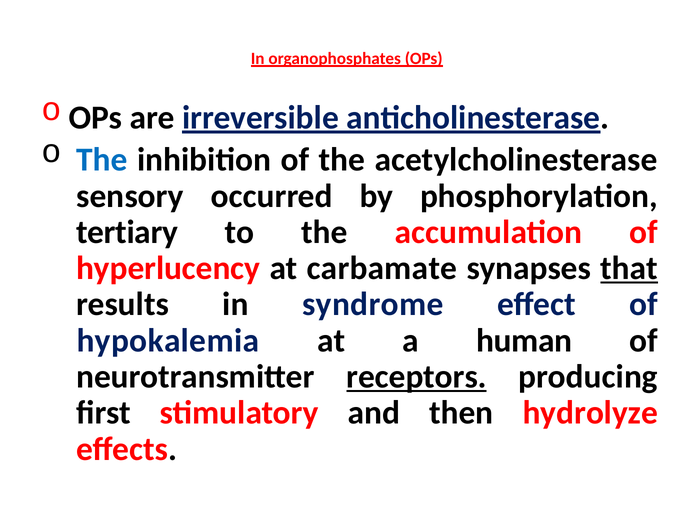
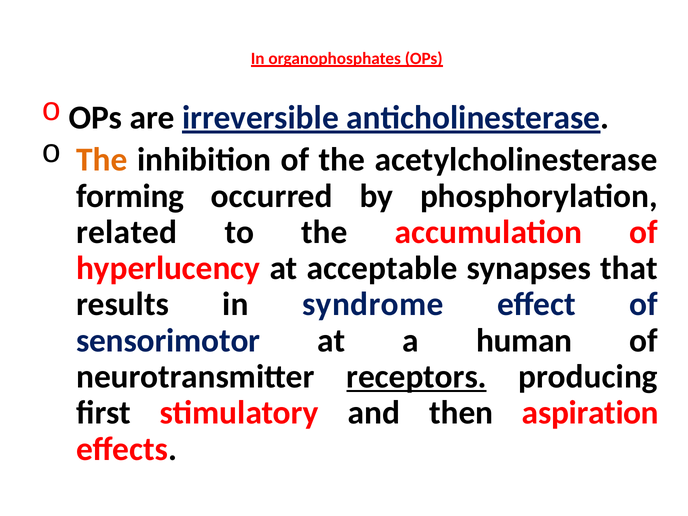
The colour: blue -> orange (102, 160)
sensory: sensory -> forming (130, 196)
tertiary: tertiary -> related (127, 232)
carbamate: carbamate -> acceptable (382, 268)
that underline: present -> none (629, 268)
hypokalemia: hypokalemia -> sensorimotor (168, 341)
hydrolyze: hydrolyze -> aspiration (590, 413)
